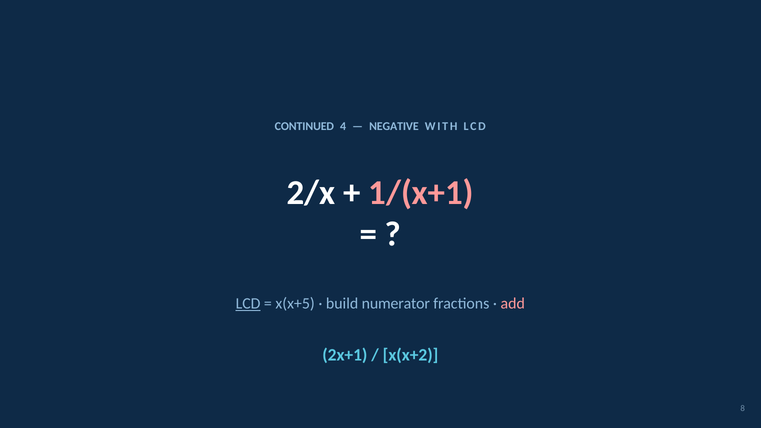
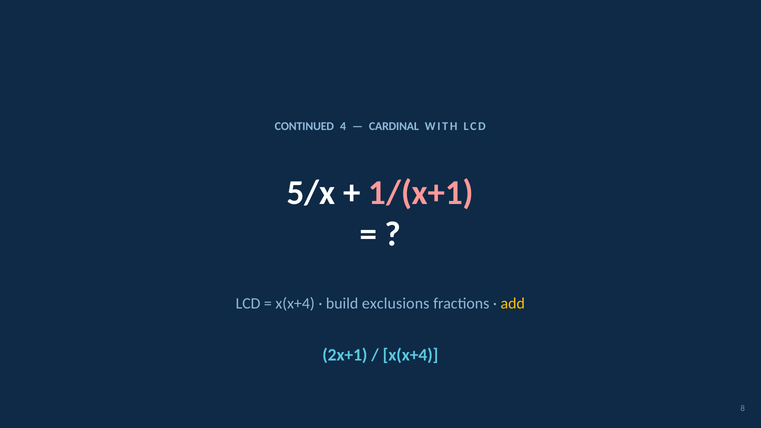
NEGATIVE: NEGATIVE -> CARDINAL (394, 126)
2/x: 2/x -> 5/x (311, 193)
LCD underline: present -> none (248, 304)
x(x+5: x(x+5 -> x(x+4 (295, 304)
numerator: numerator -> exclusions (396, 304)
add colour: pink -> yellow (513, 304)
x(x+2: x(x+2 -> x(x+4 (411, 355)
